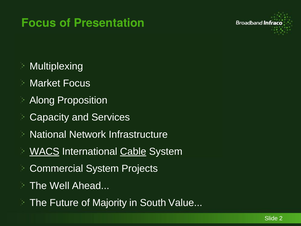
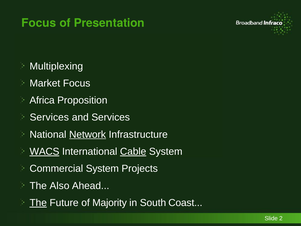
Along: Along -> Africa (42, 100)
Capacity: Capacity -> Services (49, 117)
Network underline: none -> present (88, 134)
Well: Well -> Also (60, 186)
The underline: none -> present (38, 203)
Value: Value -> Coast (185, 203)
